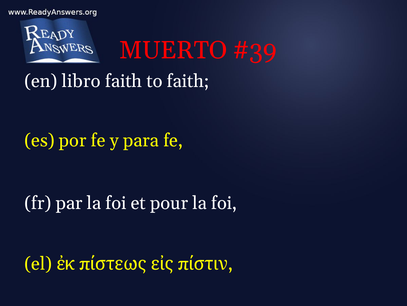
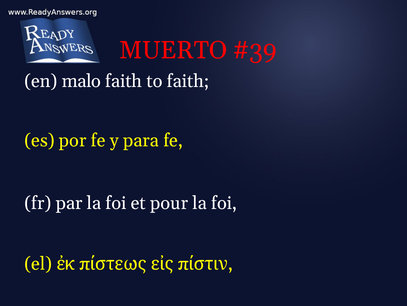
libro: libro -> malo (81, 81)
